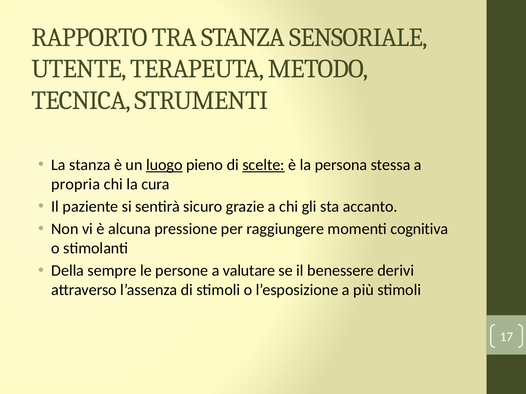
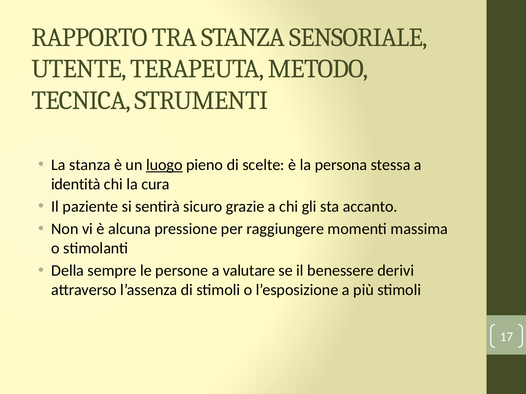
scelte underline: present -> none (264, 165)
propria: propria -> identità (76, 184)
cognitiva: cognitiva -> massima (419, 229)
